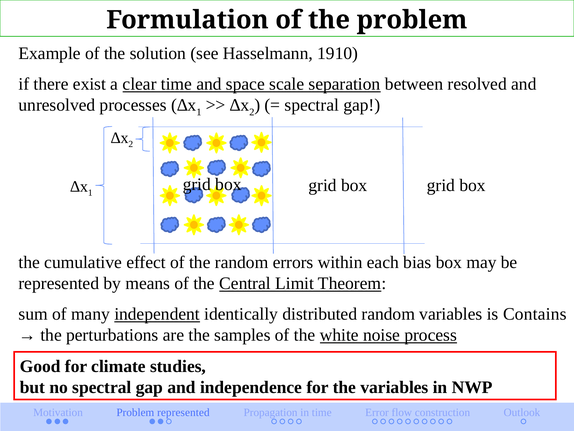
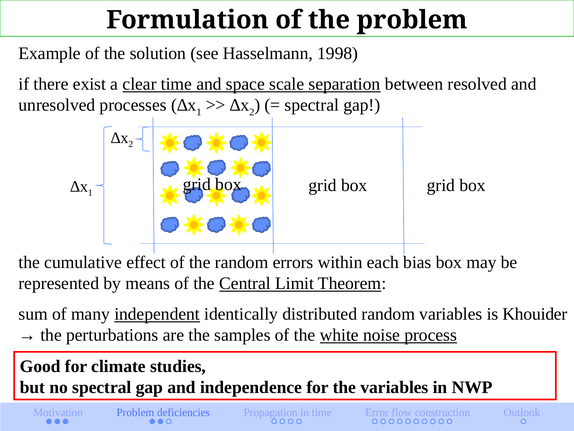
1910: 1910 -> 1998 (338, 53)
Contains: Contains -> Khouider (535, 314)
Problem represented: represented -> deficiencies (183, 412)
